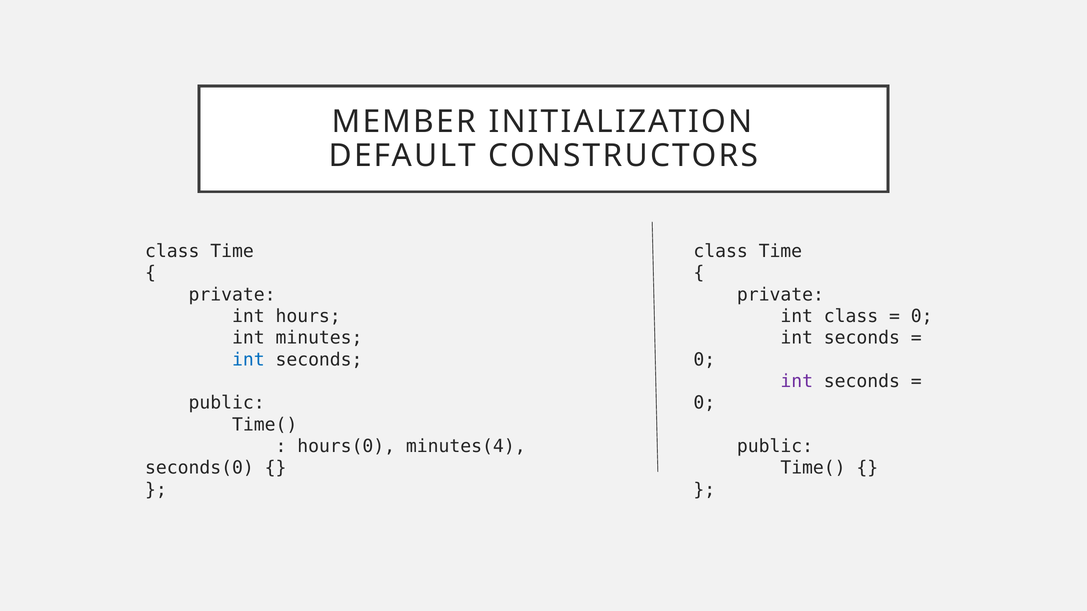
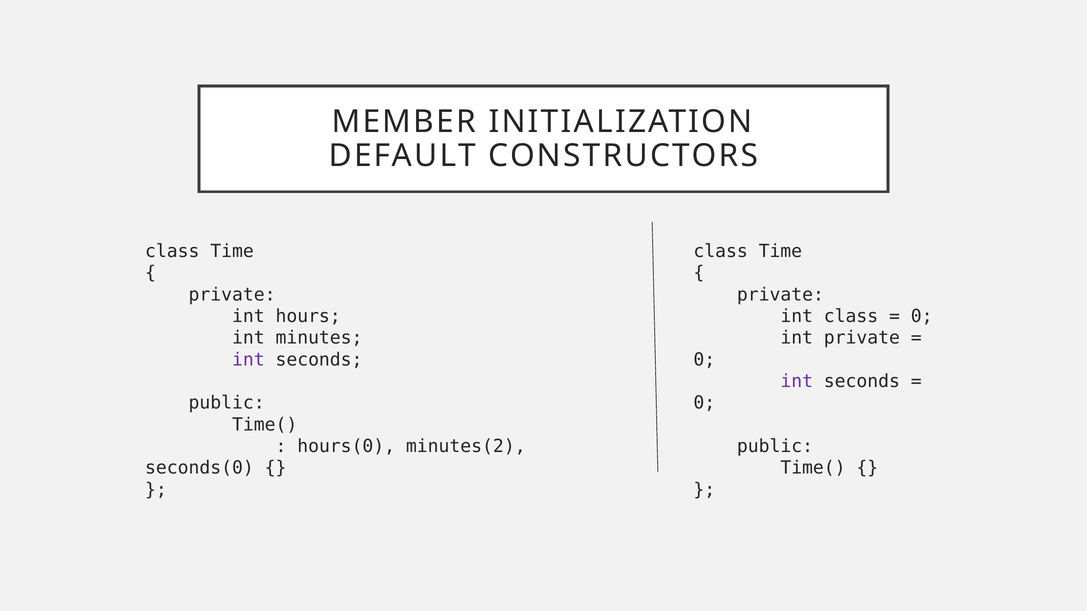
seconds: seconds -> private (862, 338)
int colour: blue -> purple (248, 360)
minutes(4: minutes(4 -> minutes(2 (466, 447)
